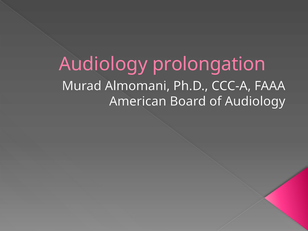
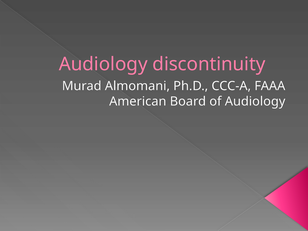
prolongation: prolongation -> discontinuity (209, 64)
